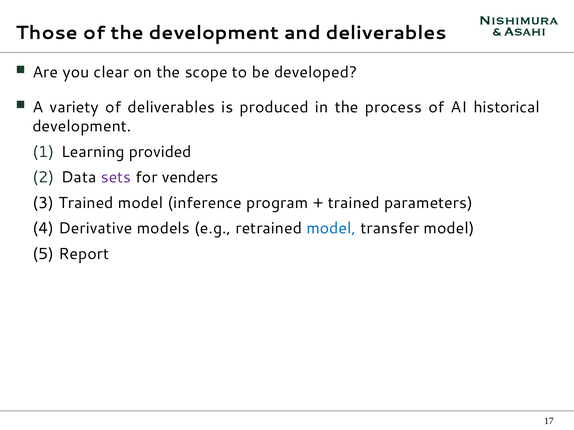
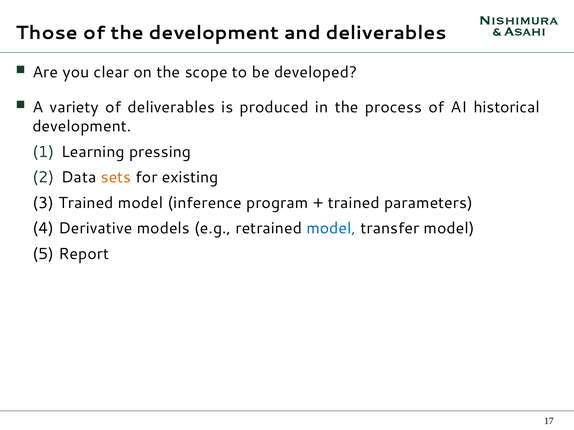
provided: provided -> pressing (160, 152)
sets colour: purple -> orange (116, 178)
venders: venders -> existing (190, 178)
